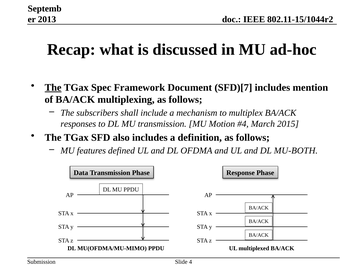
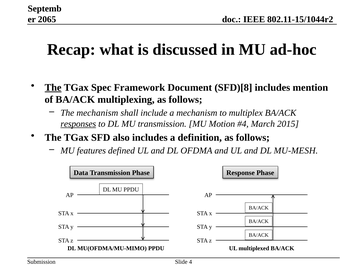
2013: 2013 -> 2065 (47, 19)
SFD)[7: SFD)[7 -> SFD)[8 (233, 87)
The subscribers: subscribers -> mechanism (97, 113)
responses underline: none -> present (78, 124)
MU-BOTH: MU-BOTH -> MU-MESH (296, 151)
